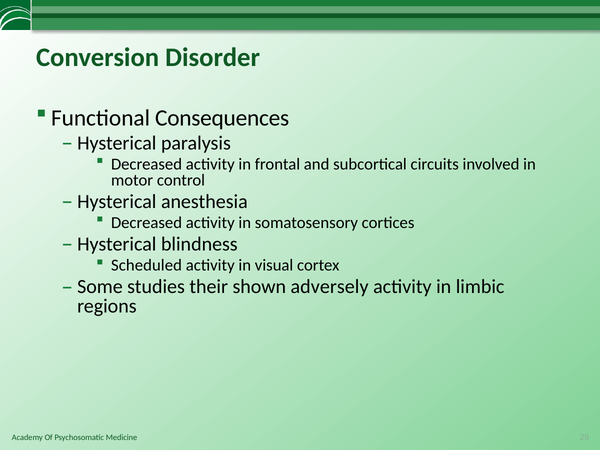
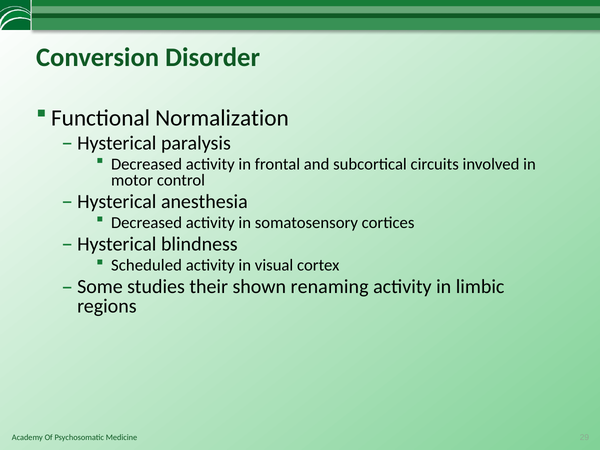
Consequences: Consequences -> Normalization (222, 118)
adversely: adversely -> renaming (330, 287)
